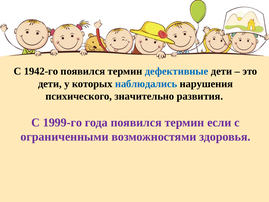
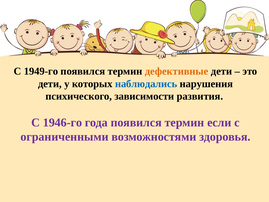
1942-го: 1942-го -> 1949-го (41, 71)
дефективные colour: blue -> orange (177, 71)
значительно: значительно -> зависимости (144, 96)
1999-го: 1999-го -> 1946-го (62, 122)
